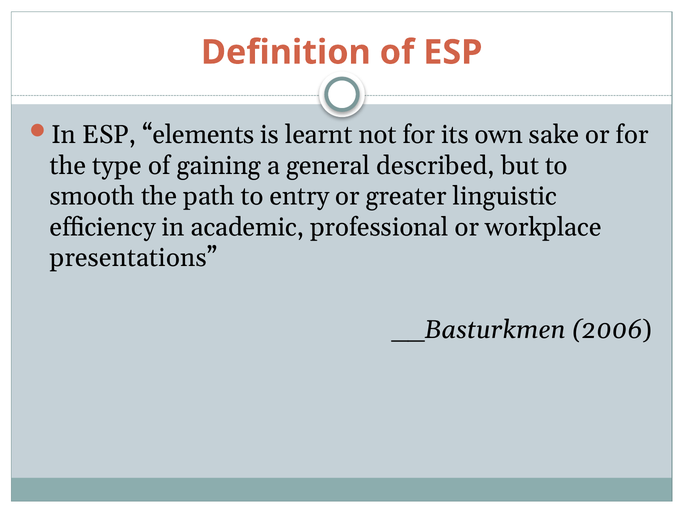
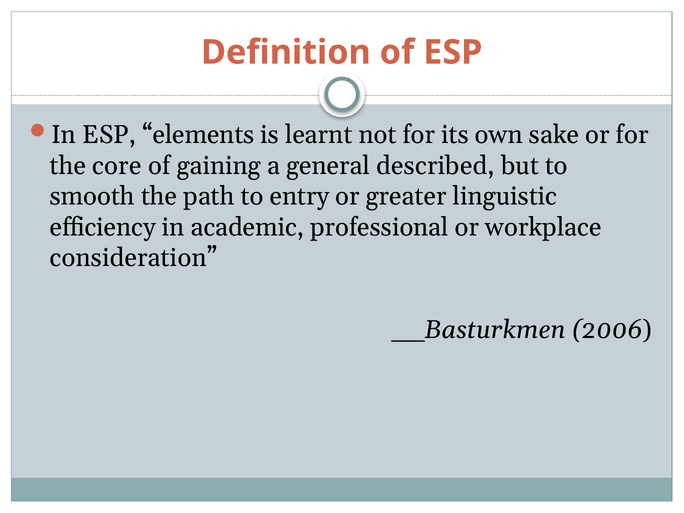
type: type -> core (117, 166)
presentations: presentations -> consideration (134, 258)
